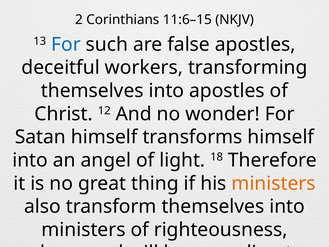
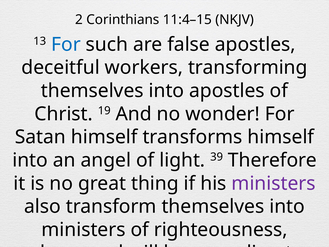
11:6–15: 11:6–15 -> 11:4–15 (187, 20)
12: 12 -> 19 (104, 111)
18: 18 -> 39 (217, 157)
ministers colour: orange -> purple (274, 183)
